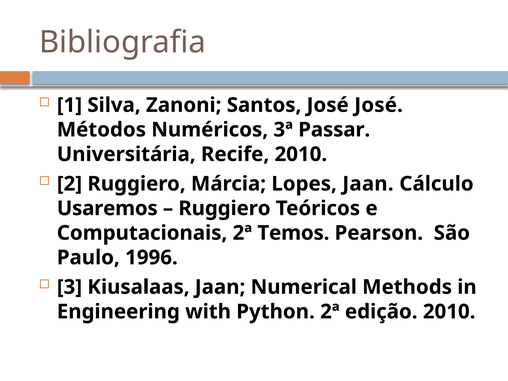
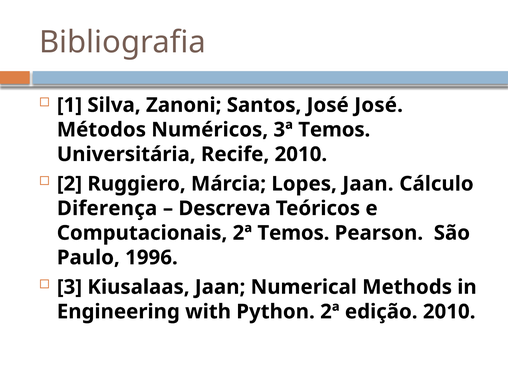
3ª Passar: Passar -> Temos (334, 130)
Usaremos: Usaremos -> Diferença (107, 208)
Ruggiero: Ruggiero -> Descreva (224, 208)
